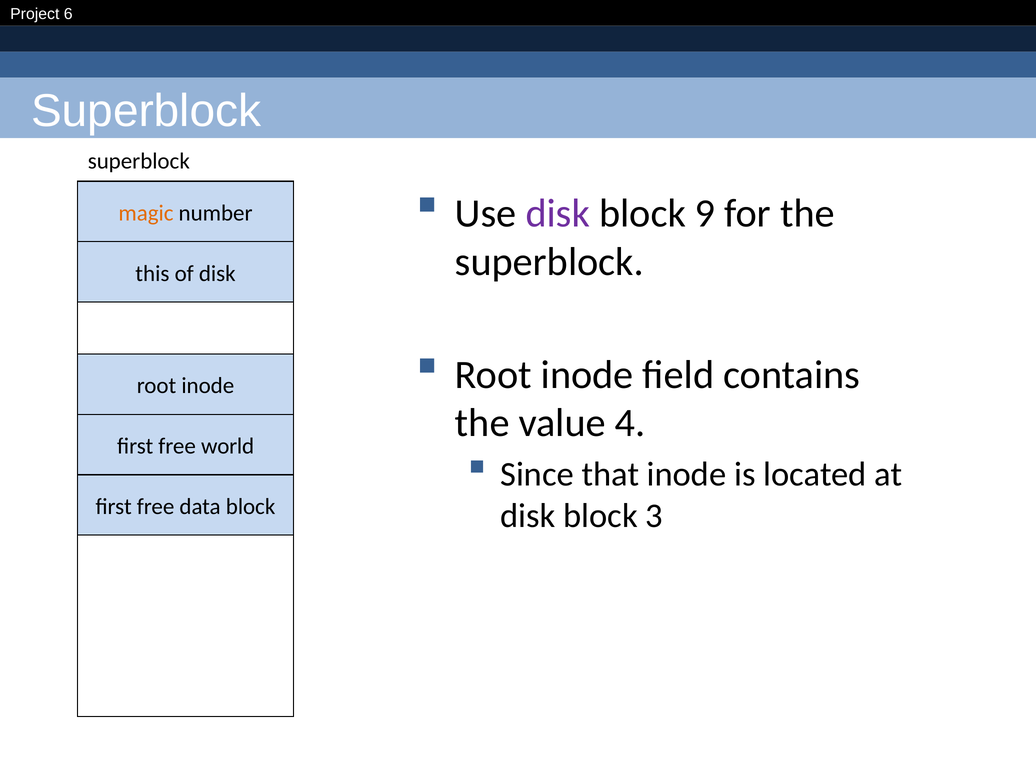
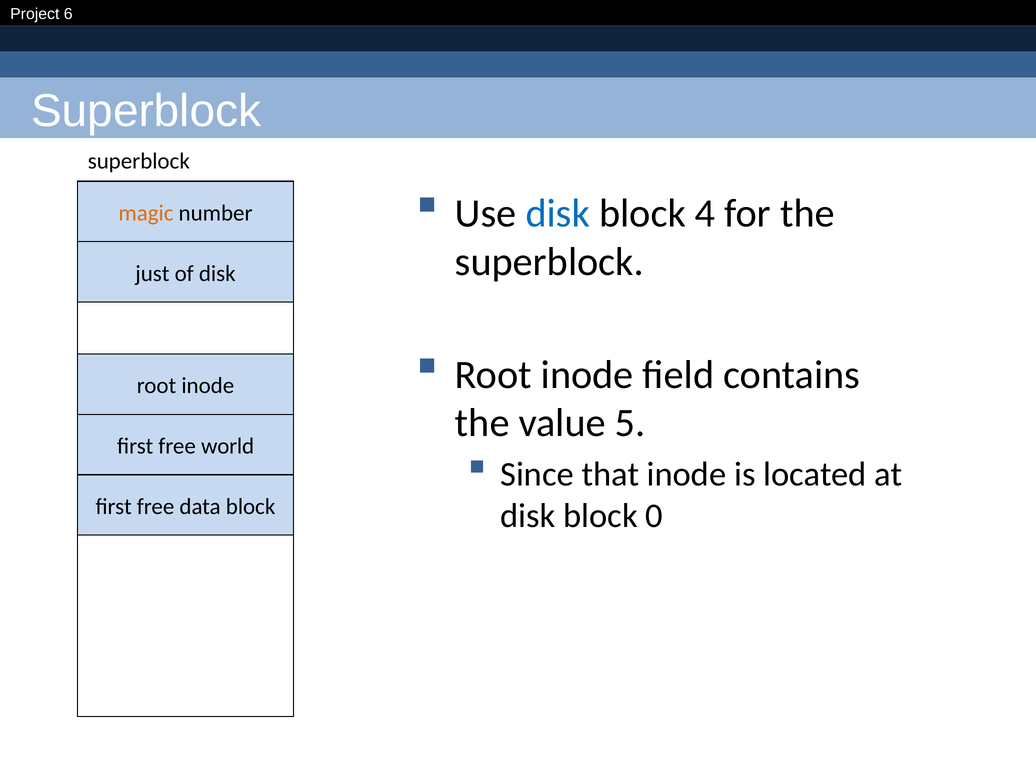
disk colour: purple -> blue (558, 213)
9: 9 -> 4 (705, 213)
this: this -> just (152, 274)
4: 4 -> 5 (630, 423)
3: 3 -> 0 (654, 516)
